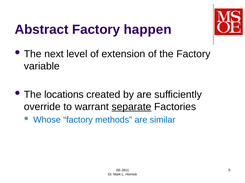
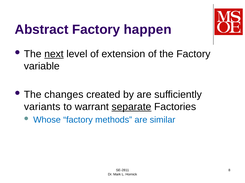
next underline: none -> present (54, 54)
locations: locations -> changes (64, 95)
override: override -> variants (42, 107)
